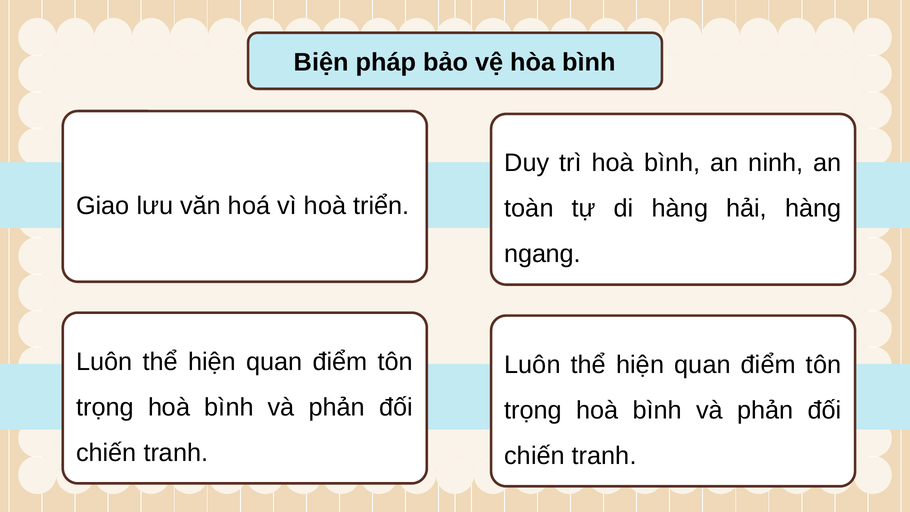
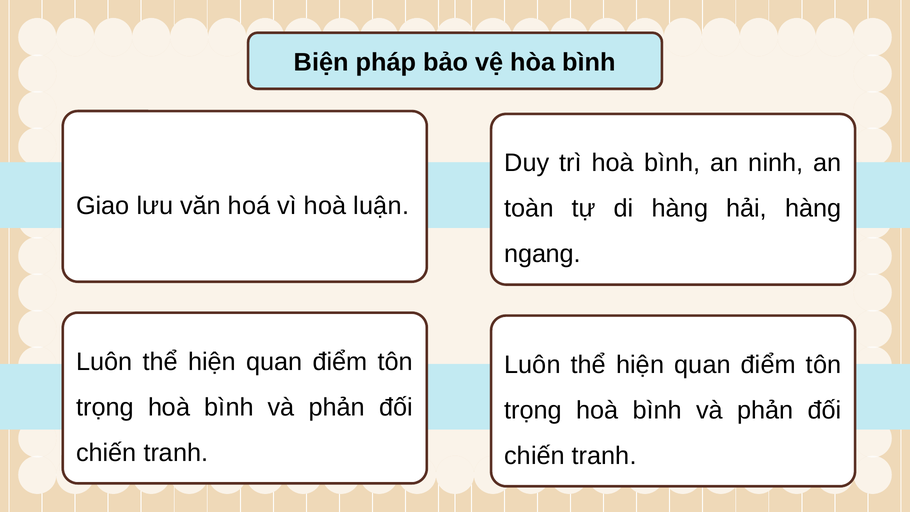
triển: triển -> luận (381, 206)
